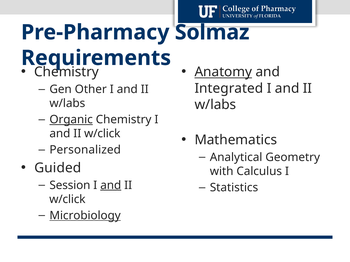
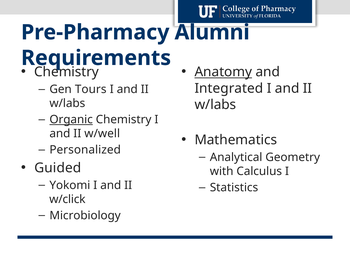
Solmaz: Solmaz -> Alumni (212, 32)
Other: Other -> Tours (91, 89)
w/click: w/click -> w/well (102, 134)
Session: Session -> Yokomi (70, 186)
and underline: present -> none (111, 186)
Microbiology underline: present -> none (85, 216)
